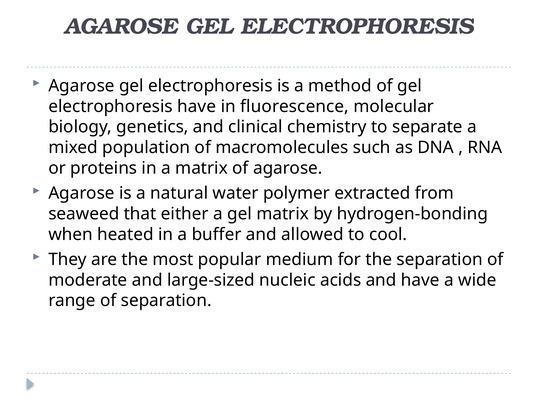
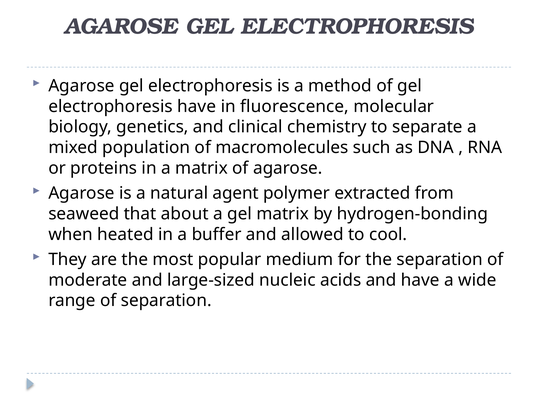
water: water -> agent (236, 193)
either: either -> about (185, 214)
